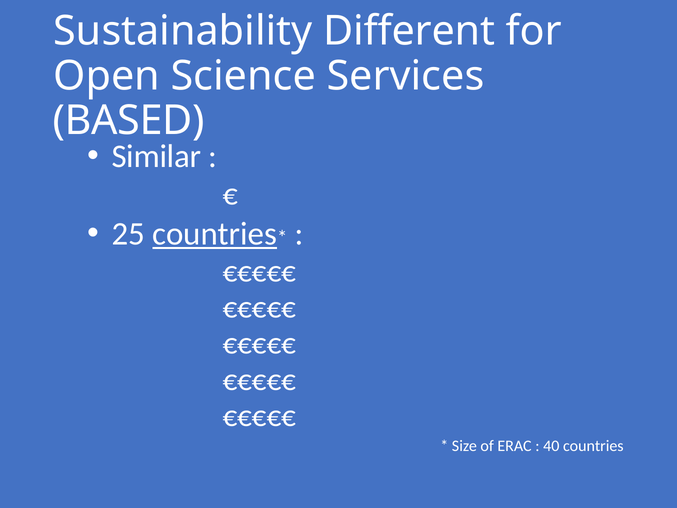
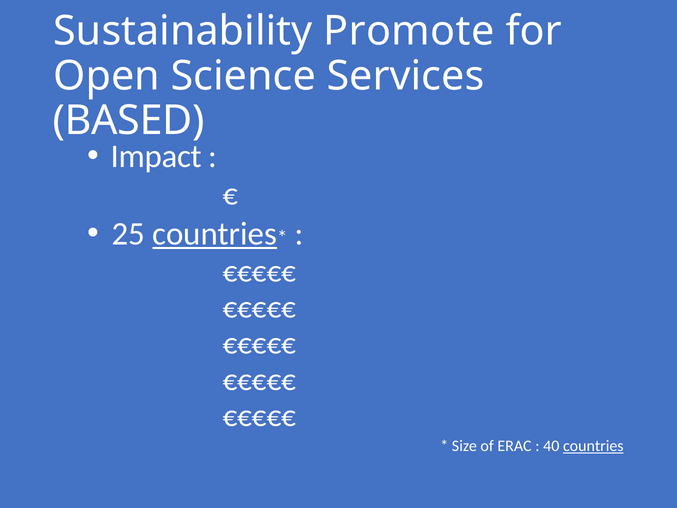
Different: Different -> Promote (409, 31)
Similar: Similar -> Impact (156, 156)
countries underline: none -> present (593, 446)
